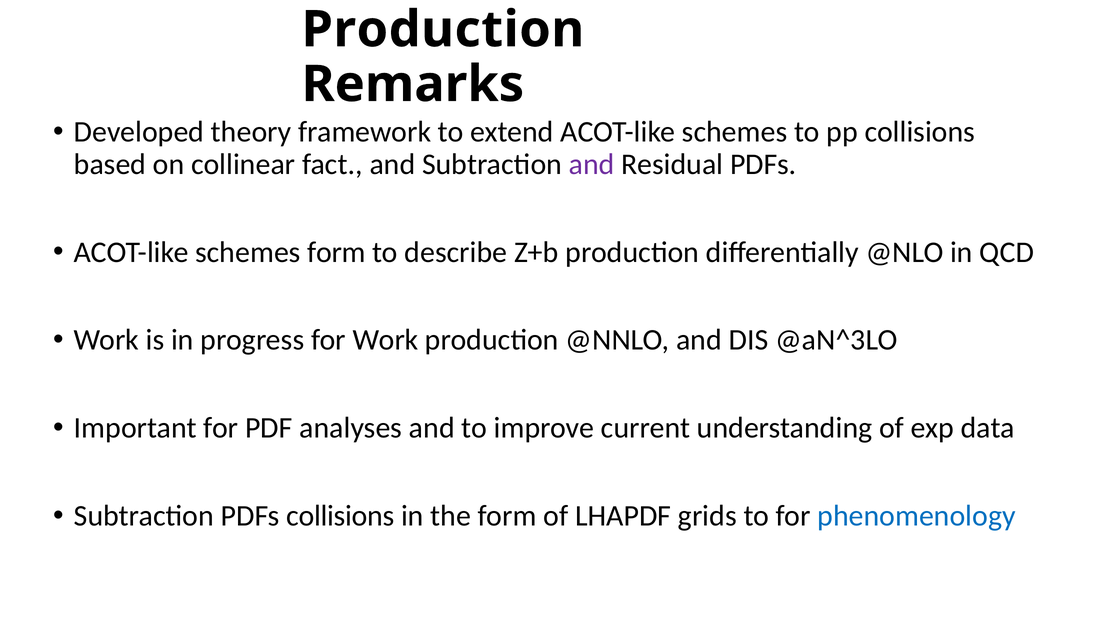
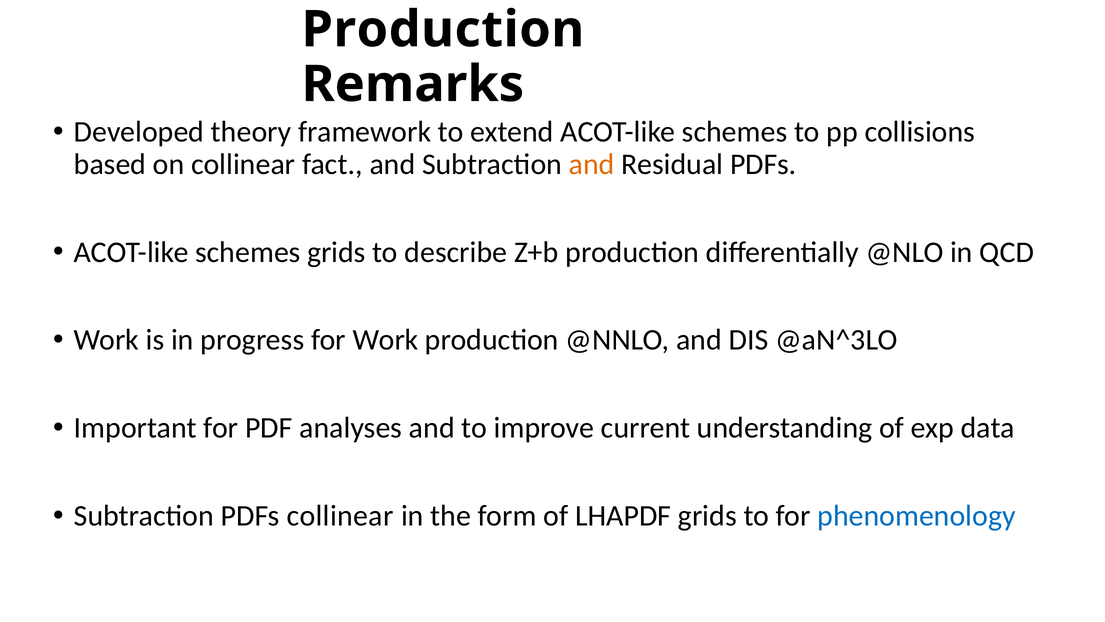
and colour: purple -> orange (592, 164)
schemes form: form -> grids (336, 252)
PDFs collisions: collisions -> collinear (340, 515)
